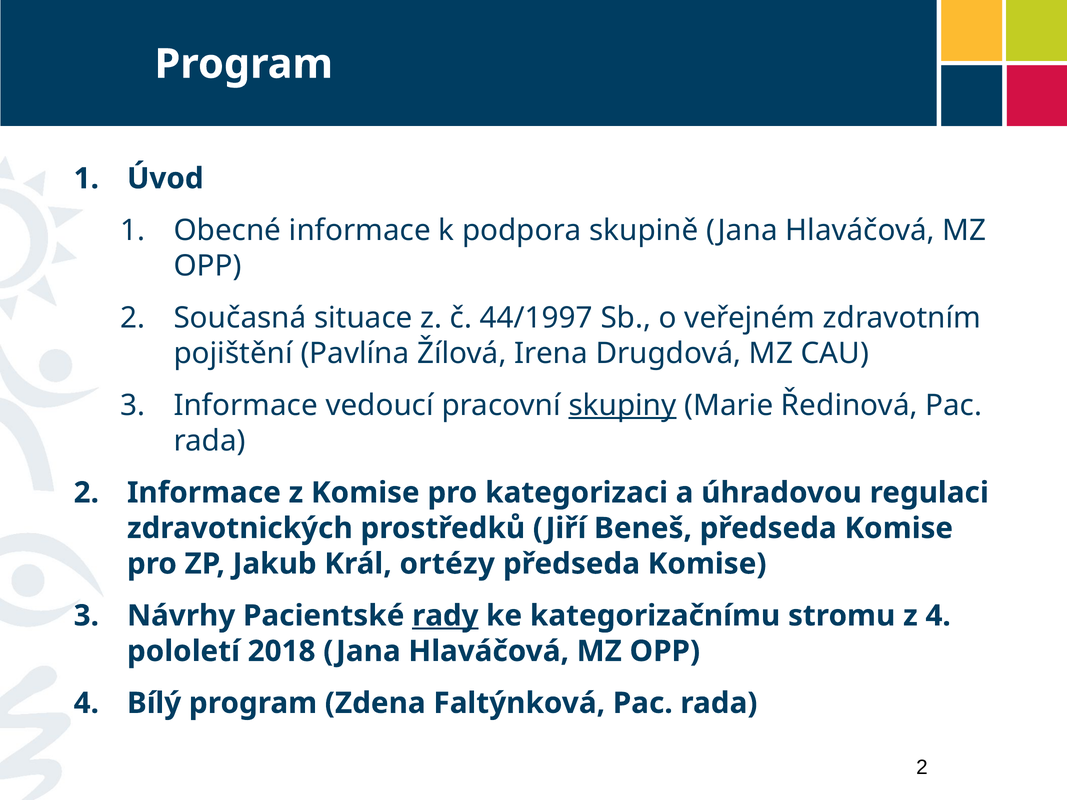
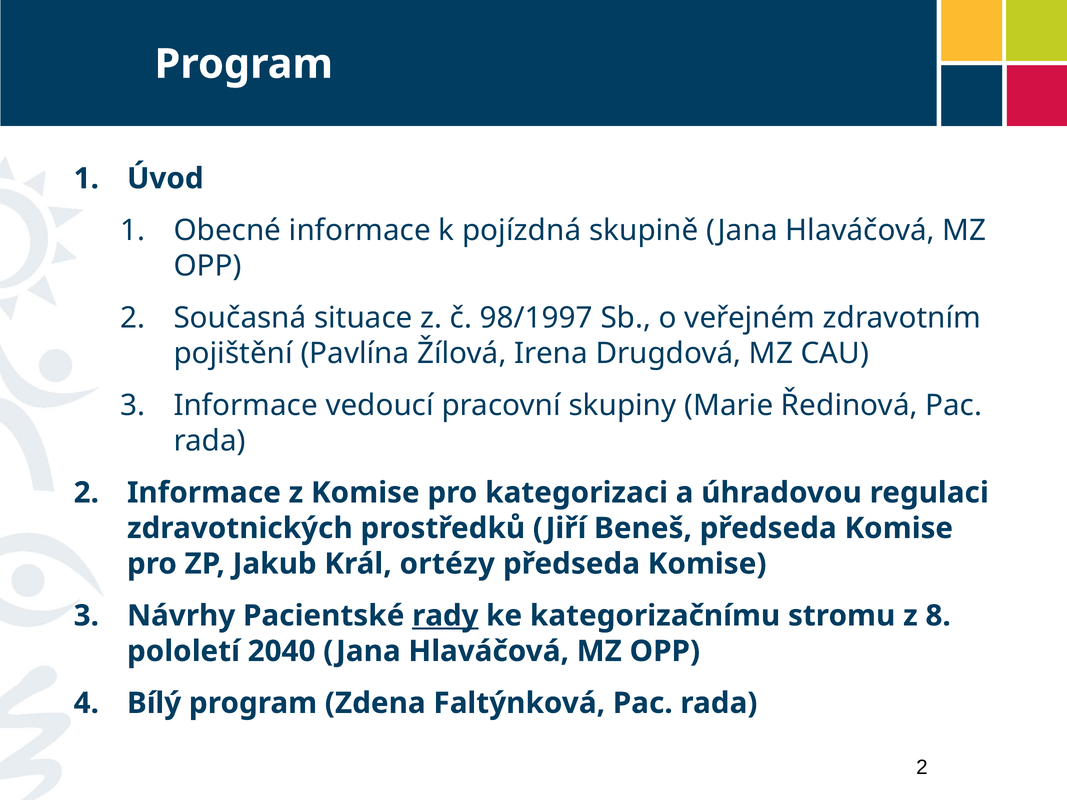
podpora: podpora -> pojízdná (522, 230)
44/1997: 44/1997 -> 98/1997 (536, 318)
skupiny underline: present -> none (623, 405)
z 4: 4 -> 8 (938, 616)
2018: 2018 -> 2040 (282, 651)
